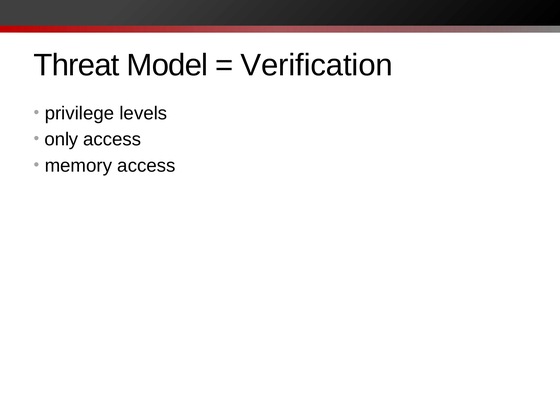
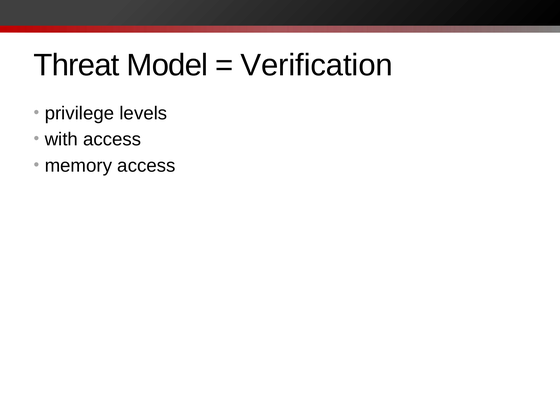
only: only -> with (61, 139)
